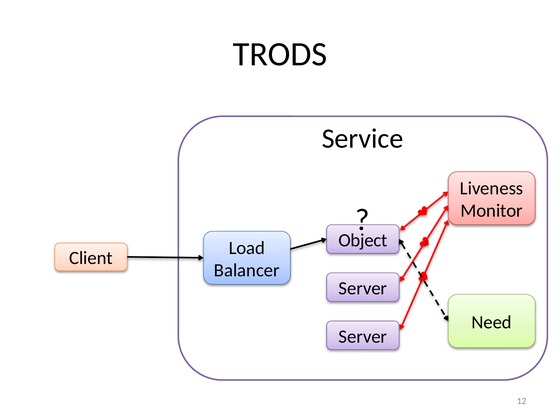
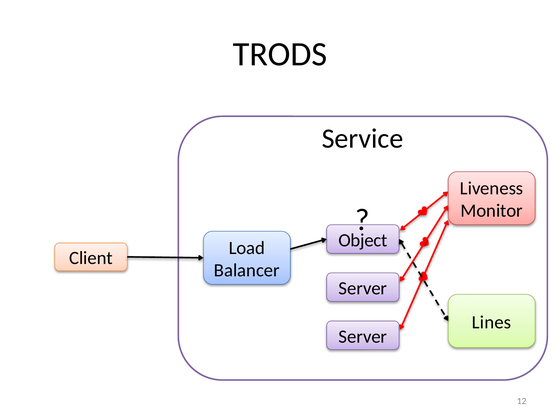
Need: Need -> Lines (492, 322)
